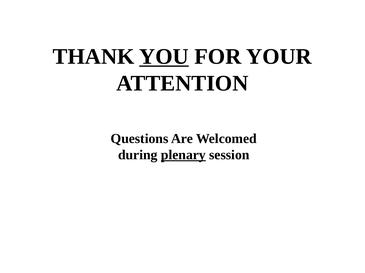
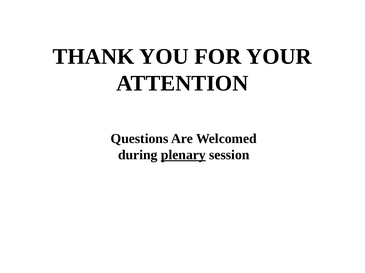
YOU underline: present -> none (164, 57)
